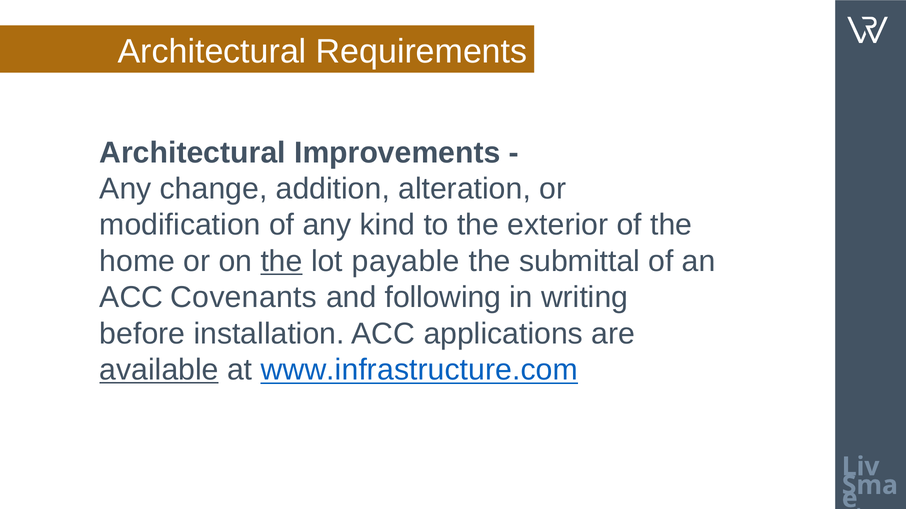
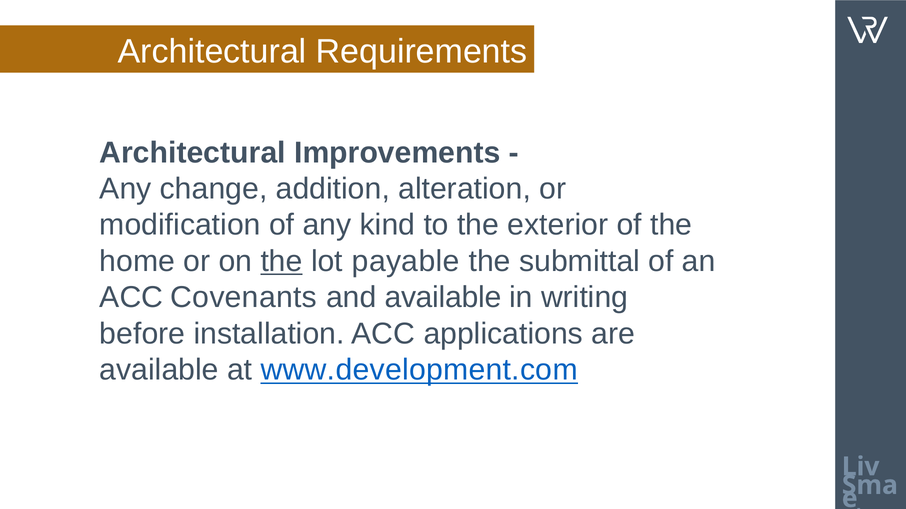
and following: following -> available (443, 298)
available underline: present -> none (159, 370)
www.infrastructure.com: www.infrastructure.com -> www.development.com (419, 370)
